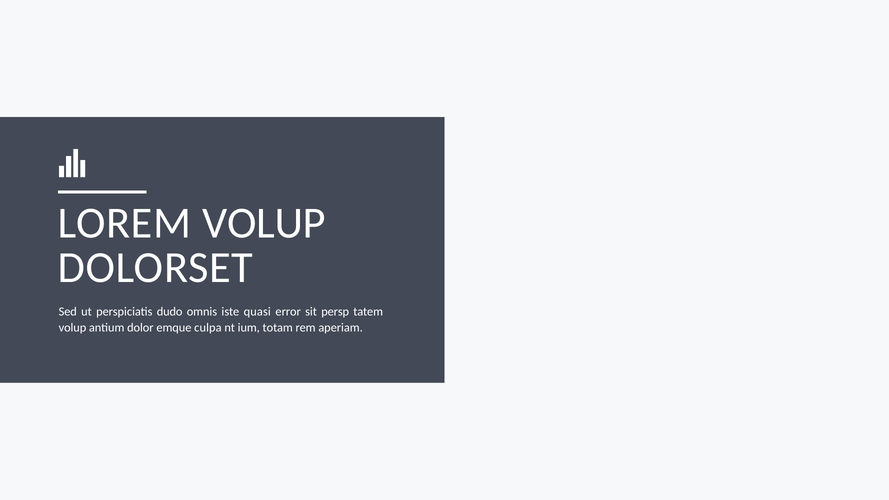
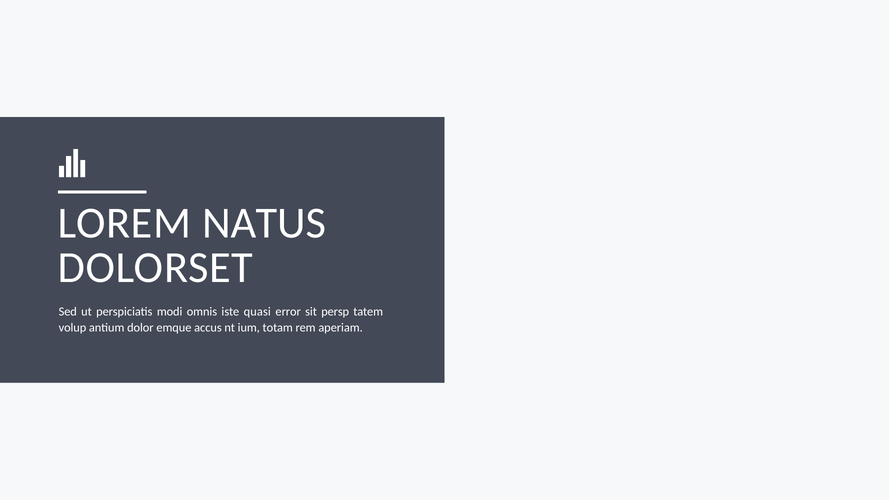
LOREM VOLUP: VOLUP -> NATUS (264, 223)
dudo: dudo -> modi (170, 312)
culpa: culpa -> accus (208, 328)
